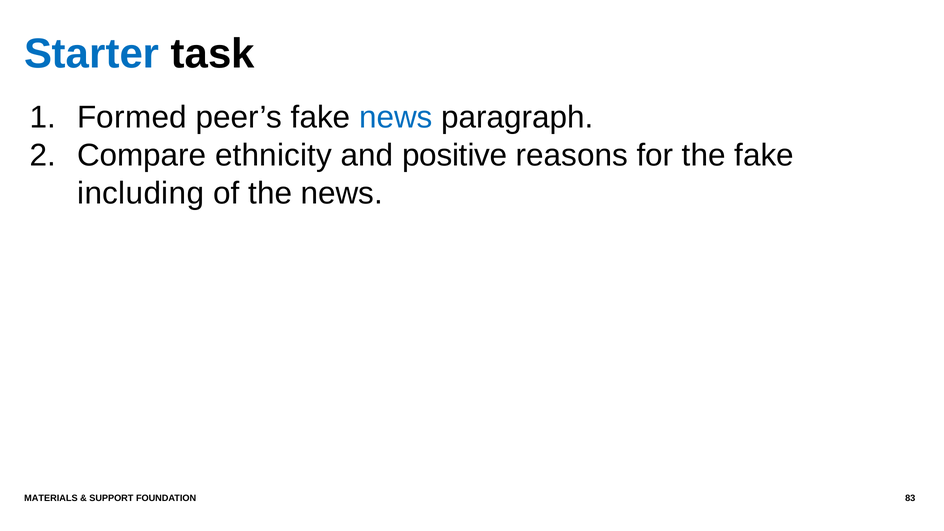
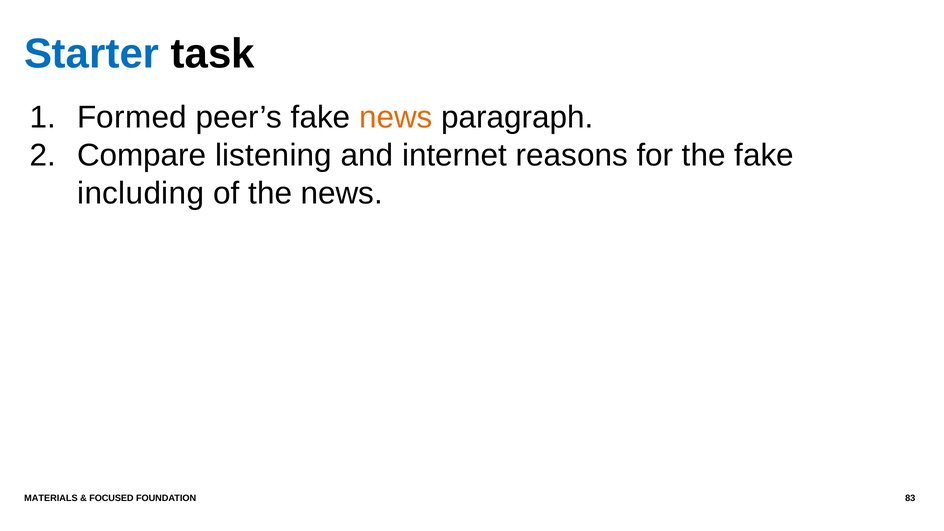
news colour: blue -> orange (396, 118)
ethnicity: ethnicity -> listening (274, 155)
positive: positive -> internet (455, 155)
SUPPORT: SUPPORT -> FOCUSED (111, 498)
